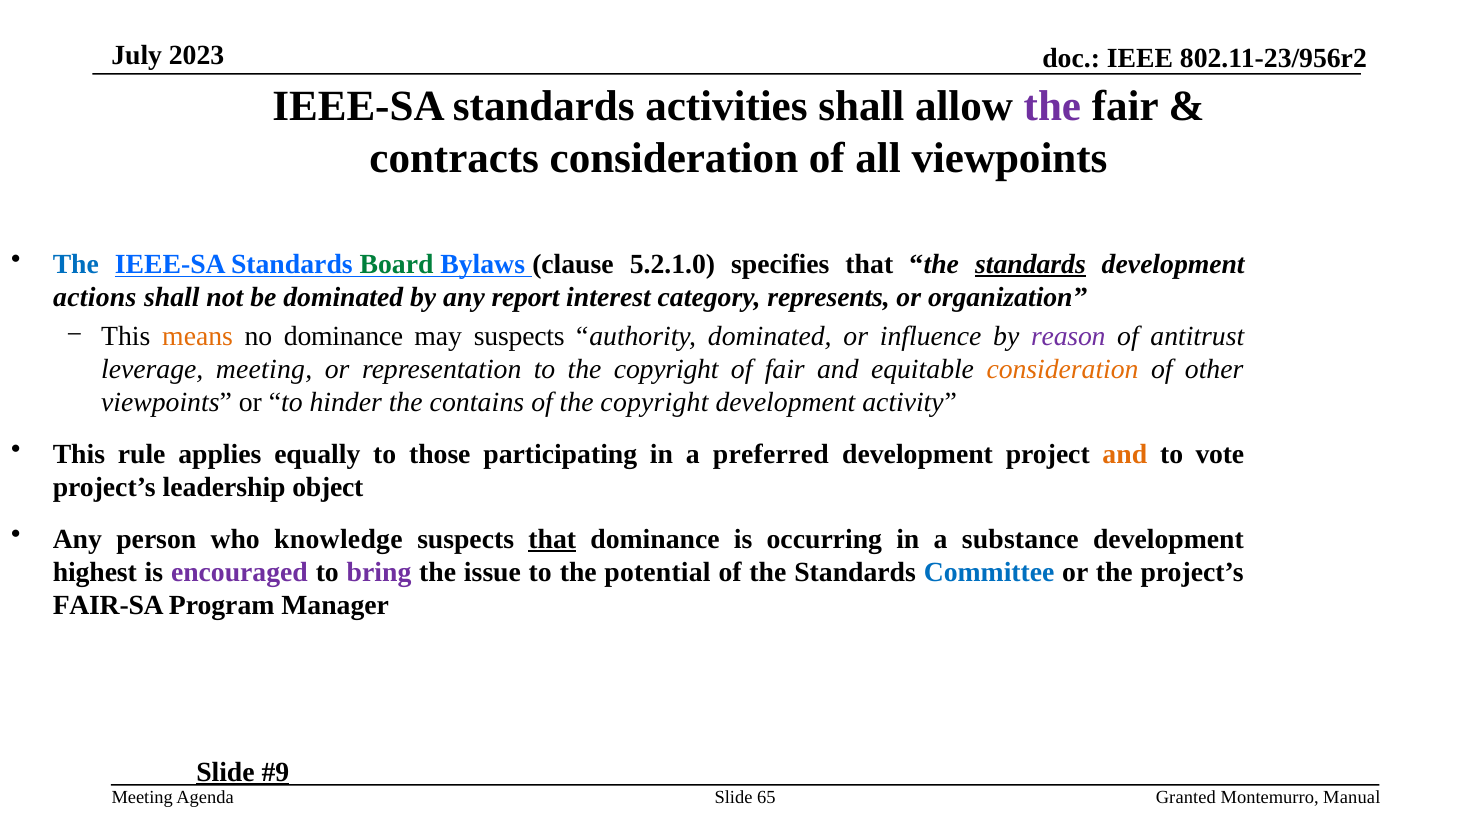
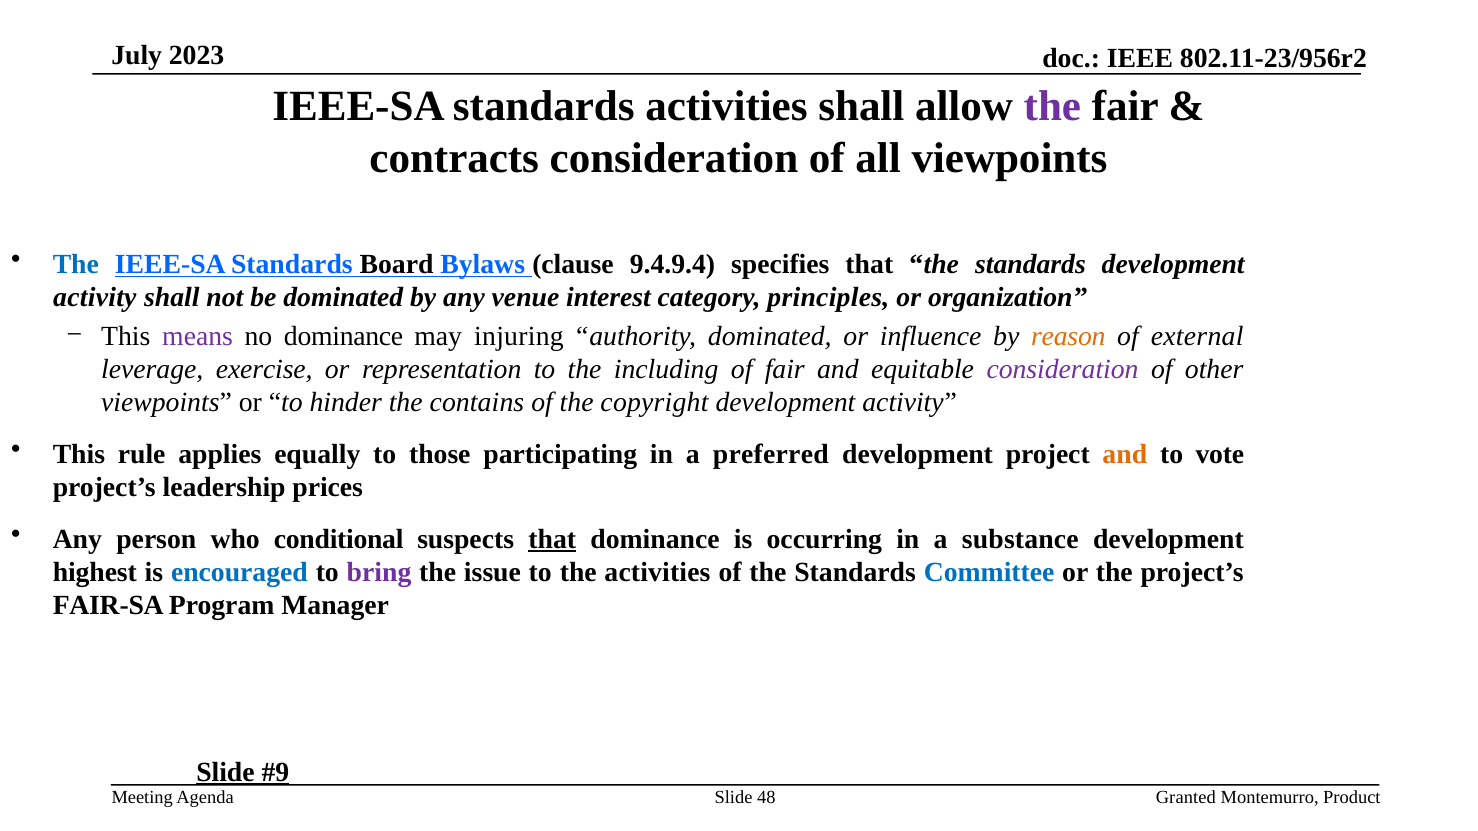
Board colour: green -> black (397, 264)
5.2.1.0: 5.2.1.0 -> 9.4.9.4 (672, 264)
standards underline: present -> none (1030, 264)
actions: actions -> activity (95, 298)
report: report -> venue (526, 298)
represents: represents -> principles (828, 298)
means colour: orange -> purple (198, 336)
may suspects: suspects -> injuring (519, 336)
reason colour: purple -> orange (1068, 336)
antitrust: antitrust -> external (1197, 336)
leverage meeting: meeting -> exercise (264, 370)
to the copyright: copyright -> including (666, 370)
consideration colour: orange -> purple (1063, 370)
object: object -> prices (328, 488)
knowledge: knowledge -> conditional (339, 540)
encouraged colour: purple -> blue (239, 573)
the potential: potential -> activities (657, 573)
65: 65 -> 48 (766, 797)
Manual: Manual -> Product (1352, 797)
